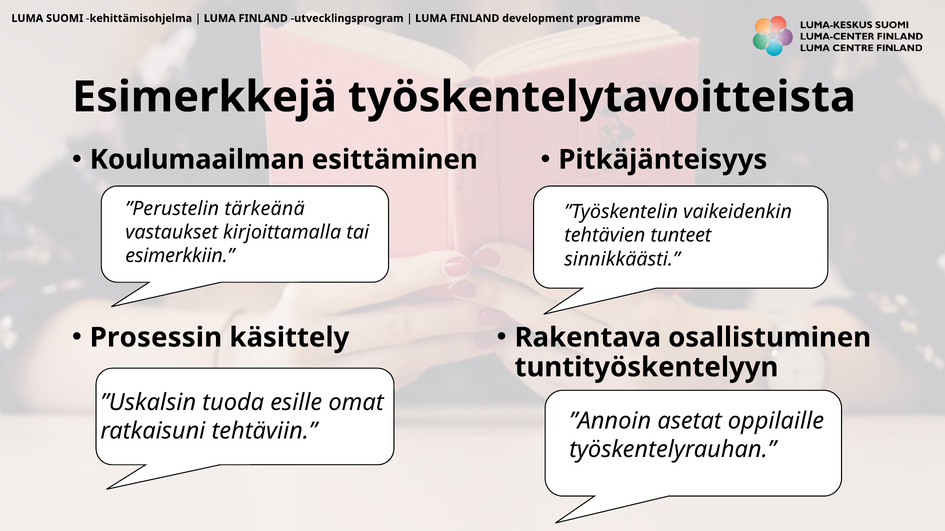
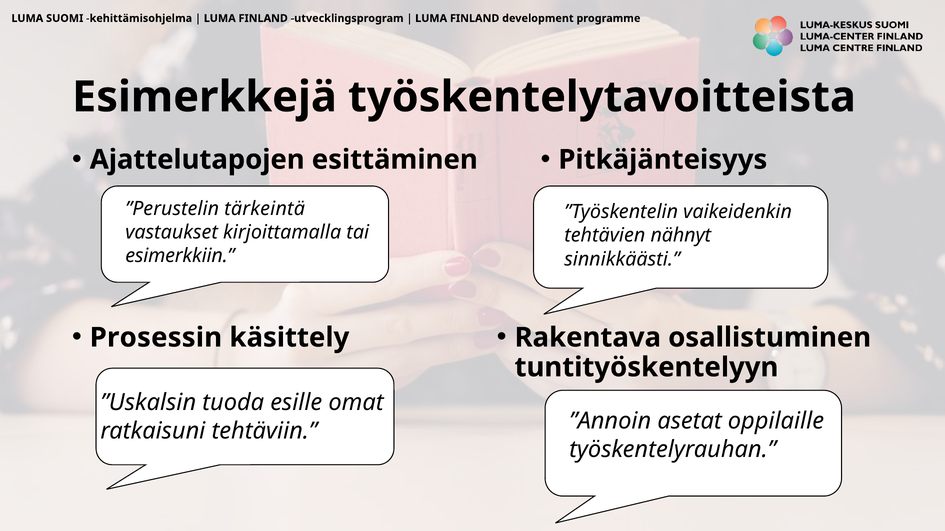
Koulumaailman: Koulumaailman -> Ajattelutapojen (197, 160)
tärkeänä: tärkeänä -> tärkeintä (265, 209)
tunteet: tunteet -> nähnyt (681, 236)
